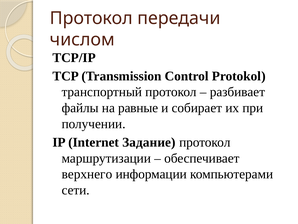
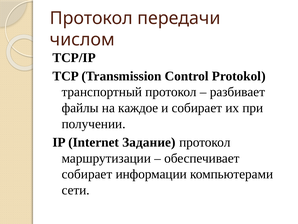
равные: равные -> каждое (138, 108)
верхнего: верхнего -> собирает (87, 174)
